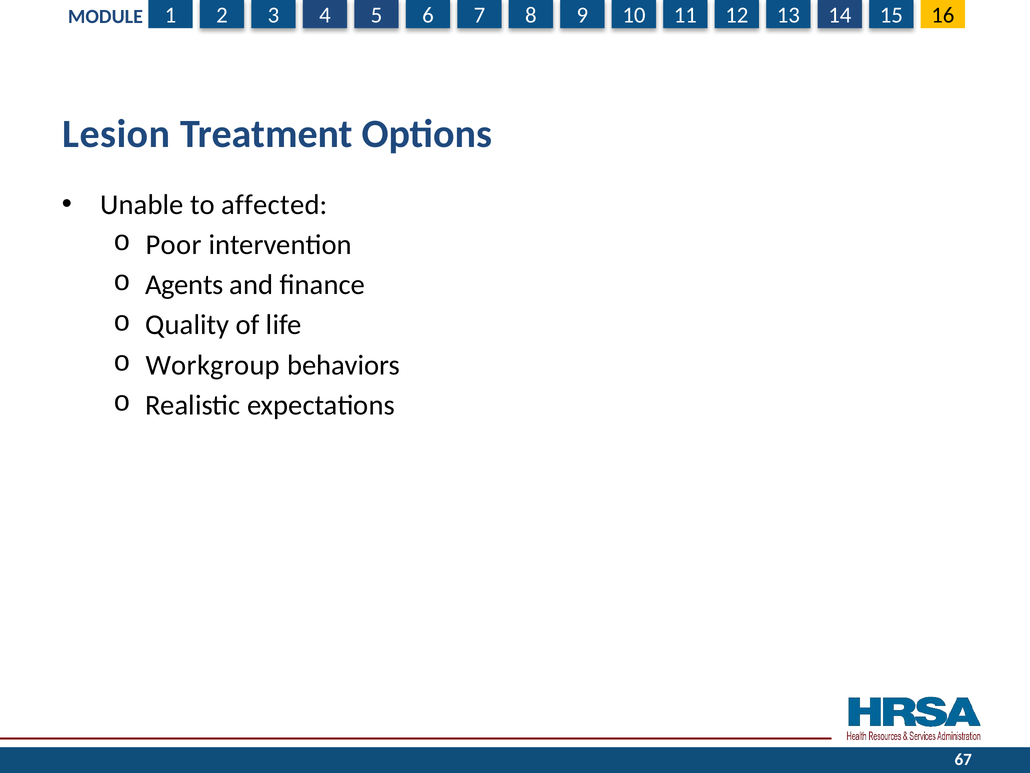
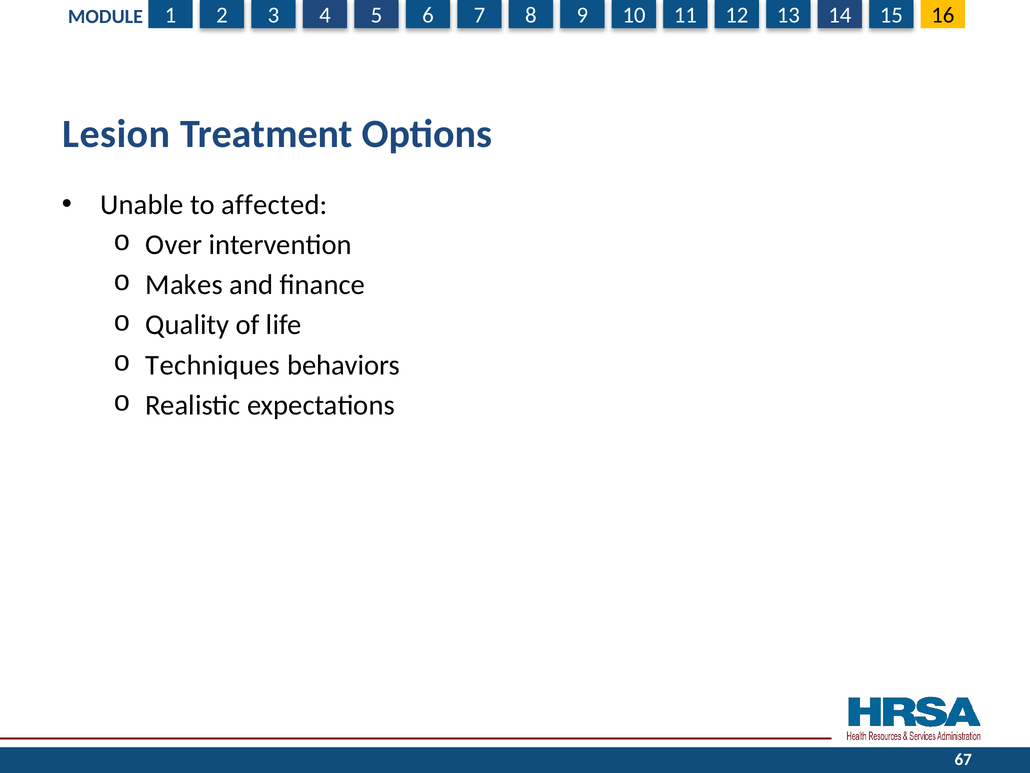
Poor: Poor -> Over (174, 245)
Agents: Agents -> Makes (184, 285)
Workgroup: Workgroup -> Techniques (213, 365)
